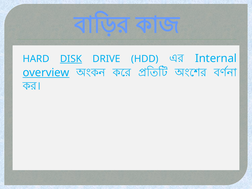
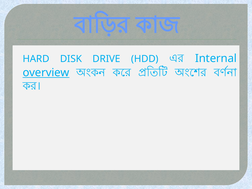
DISK underline: present -> none (71, 59)
